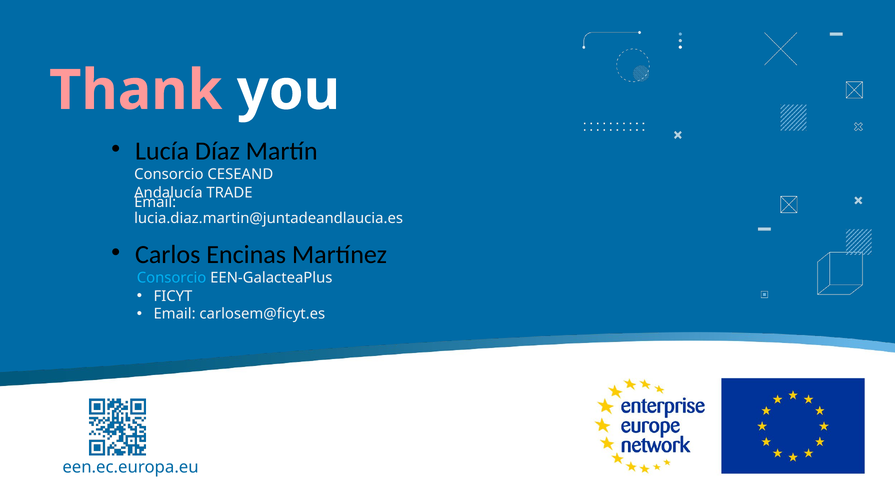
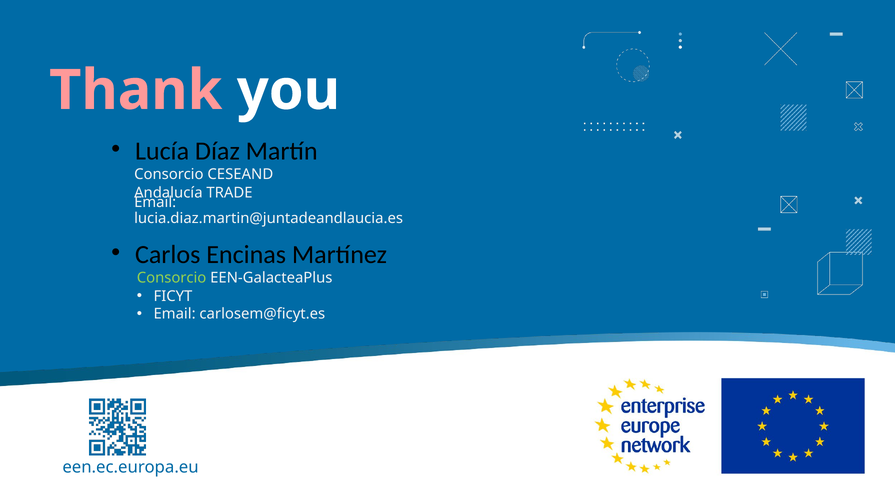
Consorcio colour: light blue -> light green (172, 277)
